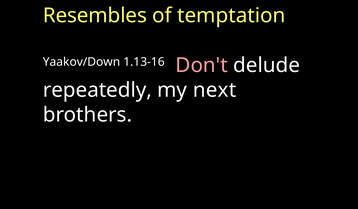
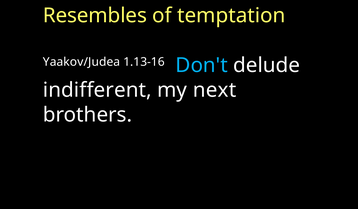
Yaakov/Down: Yaakov/Down -> Yaakov/Judea (82, 62)
Don't colour: pink -> light blue (202, 65)
repeatedly: repeatedly -> indifferent (97, 90)
